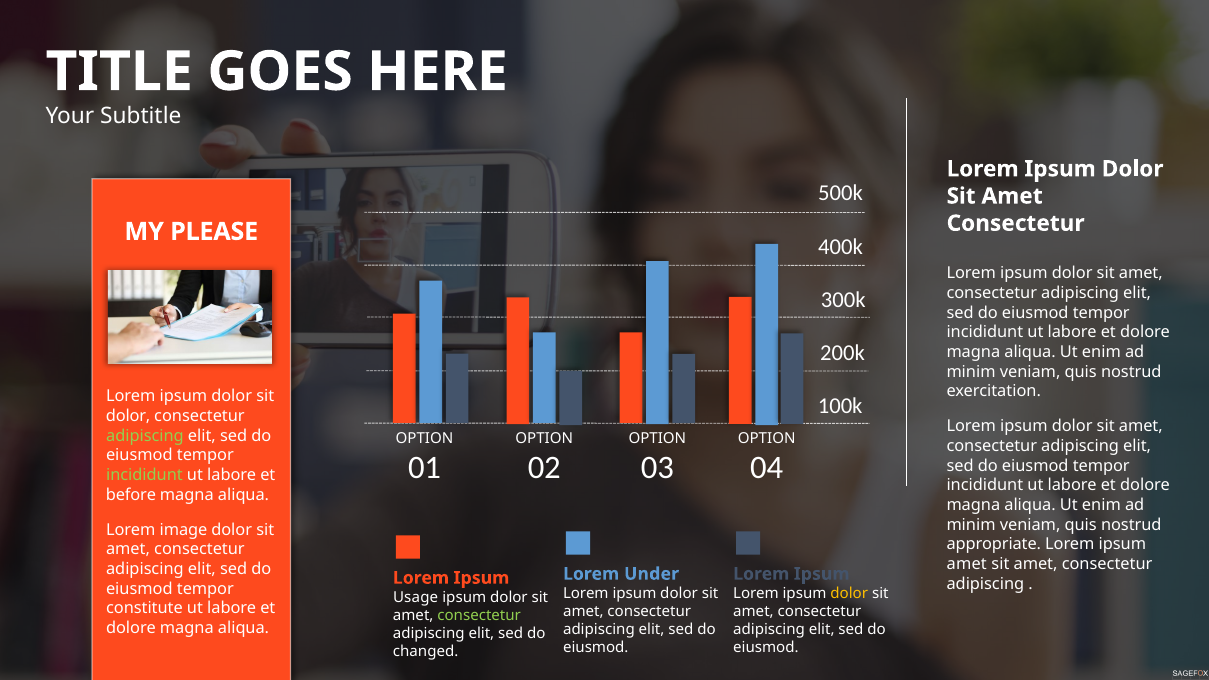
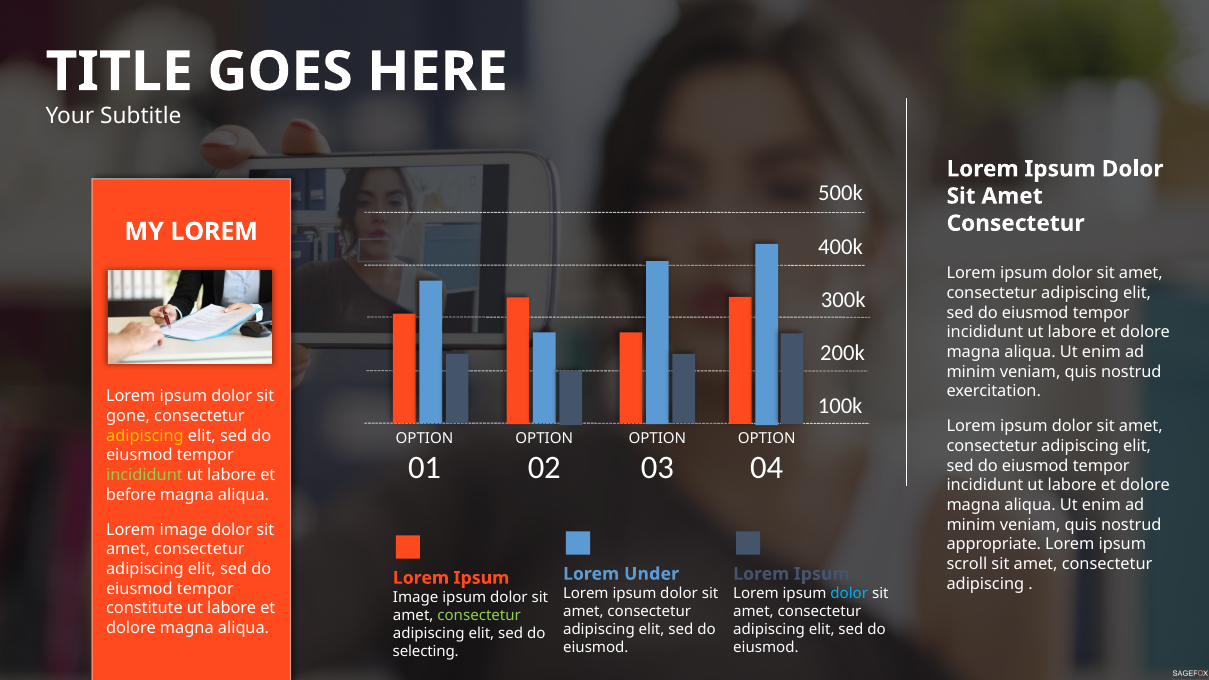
MY PLEASE: PLEASE -> LOREM (214, 232)
dolor: dolor -> gone (128, 416)
adipiscing colour: light green -> yellow (145, 436)
amet: amet -> scroll (967, 564)
dolor colour: yellow -> light blue (849, 593)
Usage: Usage -> Image (416, 597)
changed: changed -> selecting (426, 652)
